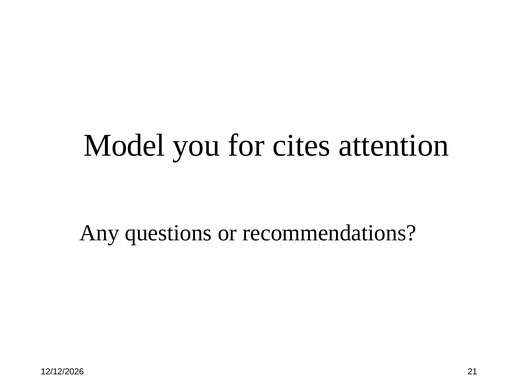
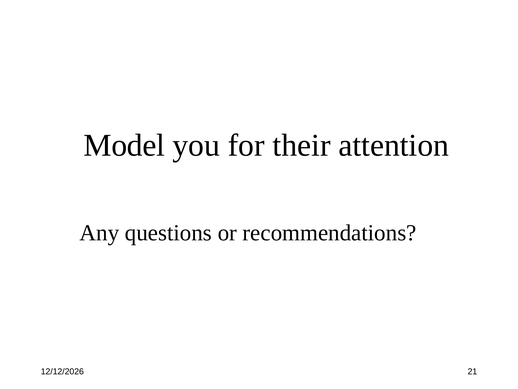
cites: cites -> their (302, 145)
